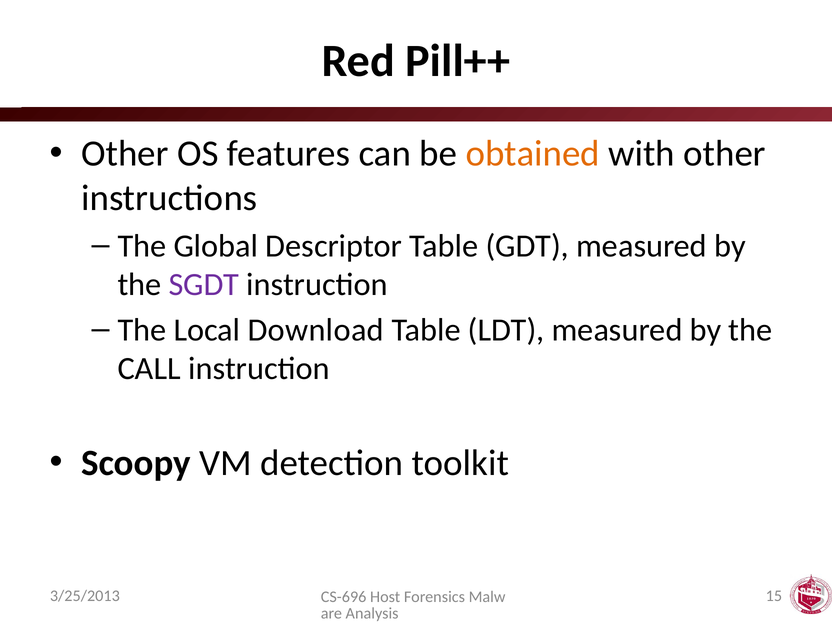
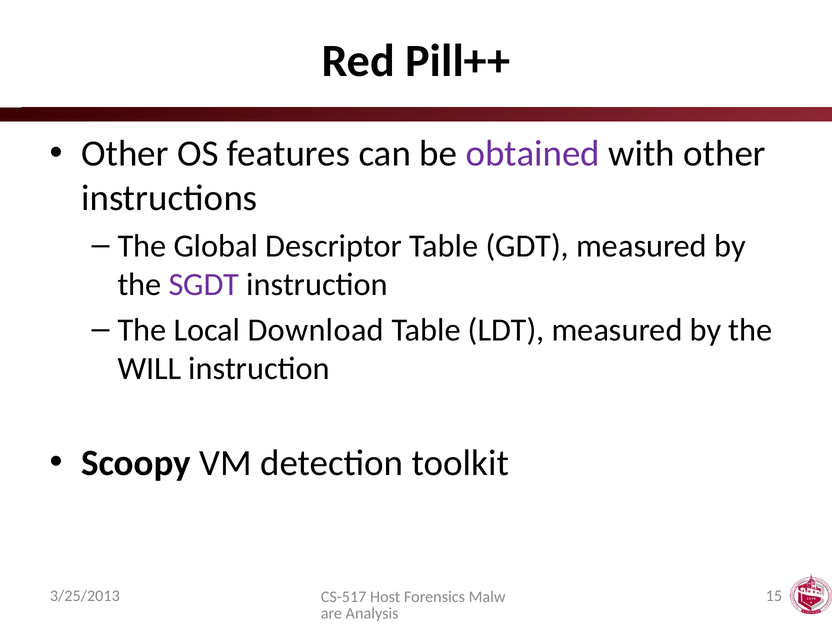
obtained colour: orange -> purple (533, 154)
CALL: CALL -> WILL (149, 369)
CS-696: CS-696 -> CS-517 (344, 597)
